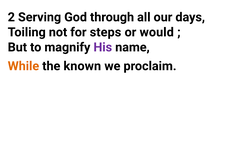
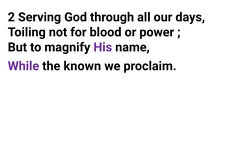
steps: steps -> blood (106, 32)
would: would -> power (157, 32)
While colour: orange -> purple (23, 66)
